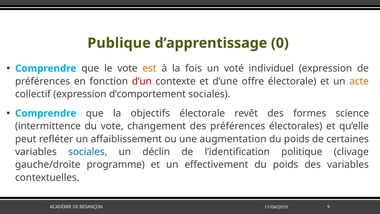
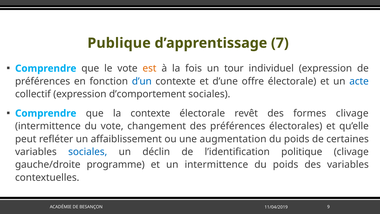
0: 0 -> 7 (280, 43)
voté: voté -> tour (234, 68)
d’un colour: red -> blue (142, 81)
acte colour: orange -> blue (359, 81)
la objectifs: objectifs -> contexte (150, 113)
formes science: science -> clivage (352, 113)
un effectivement: effectivement -> intermittence (216, 165)
